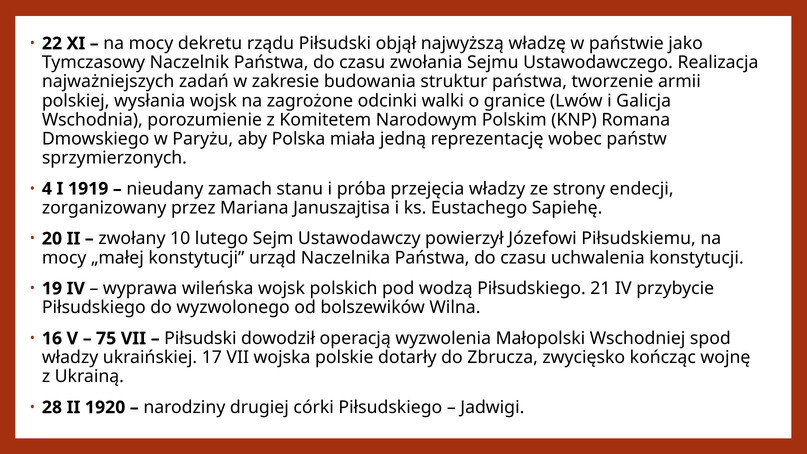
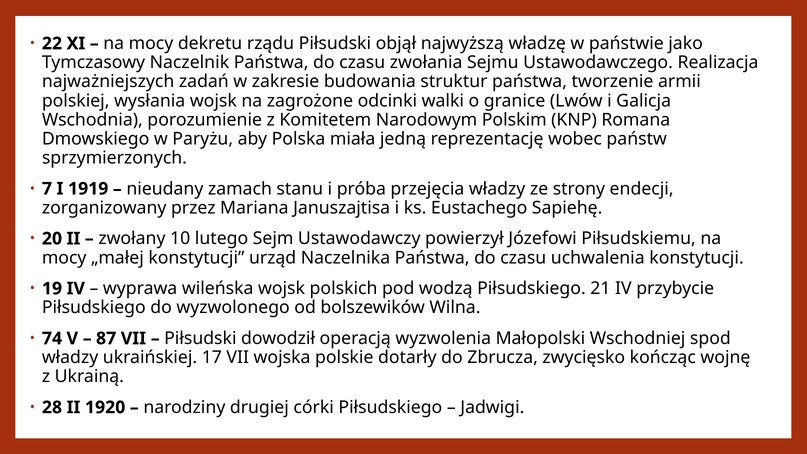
4: 4 -> 7 (47, 189)
16: 16 -> 74 (52, 338)
75: 75 -> 87 (106, 338)
